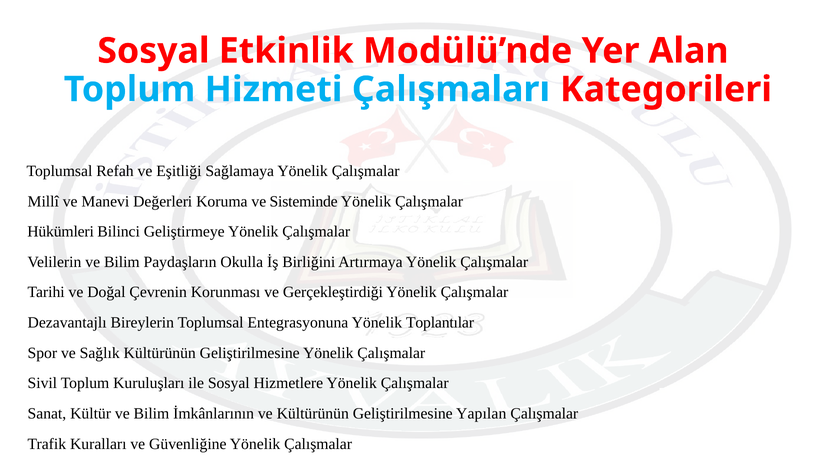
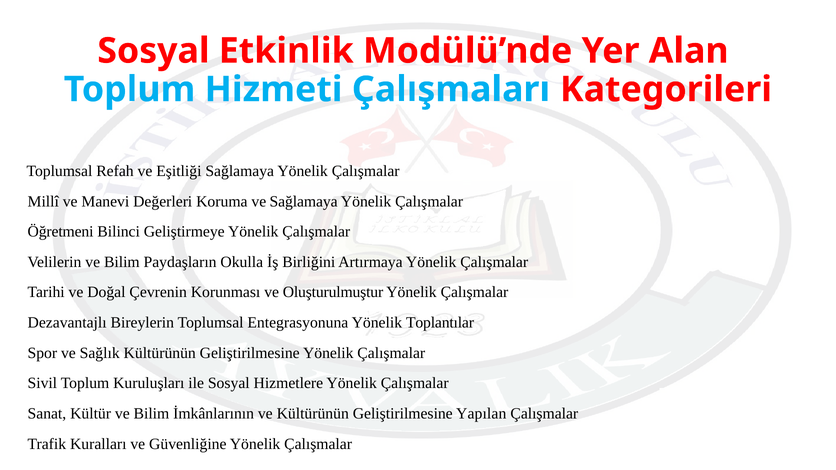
ve Sisteminde: Sisteminde -> Sağlamaya (304, 201)
Hükümleri: Hükümleri -> Öğretmeni (61, 232)
Gerçekleştirdiği: Gerçekleştirdiği -> Oluşturulmuştur (333, 292)
